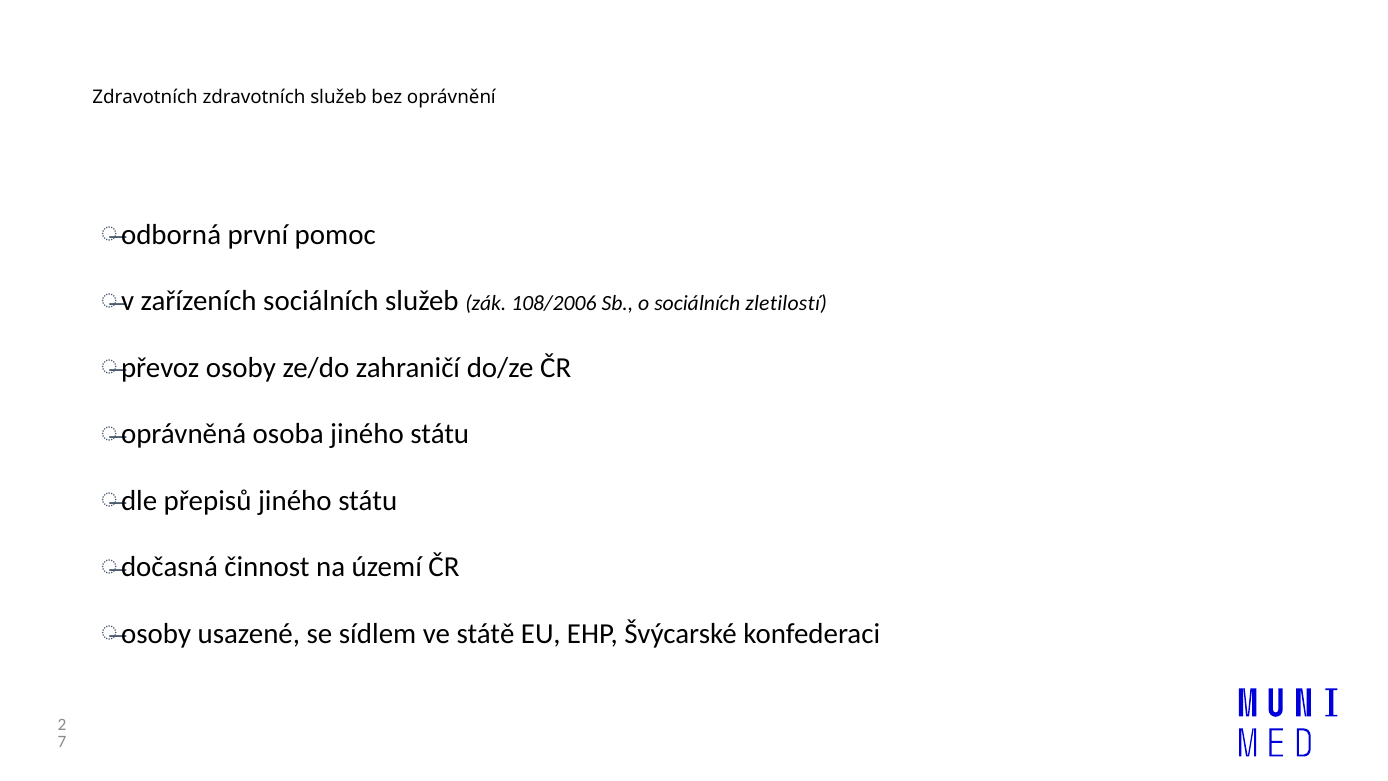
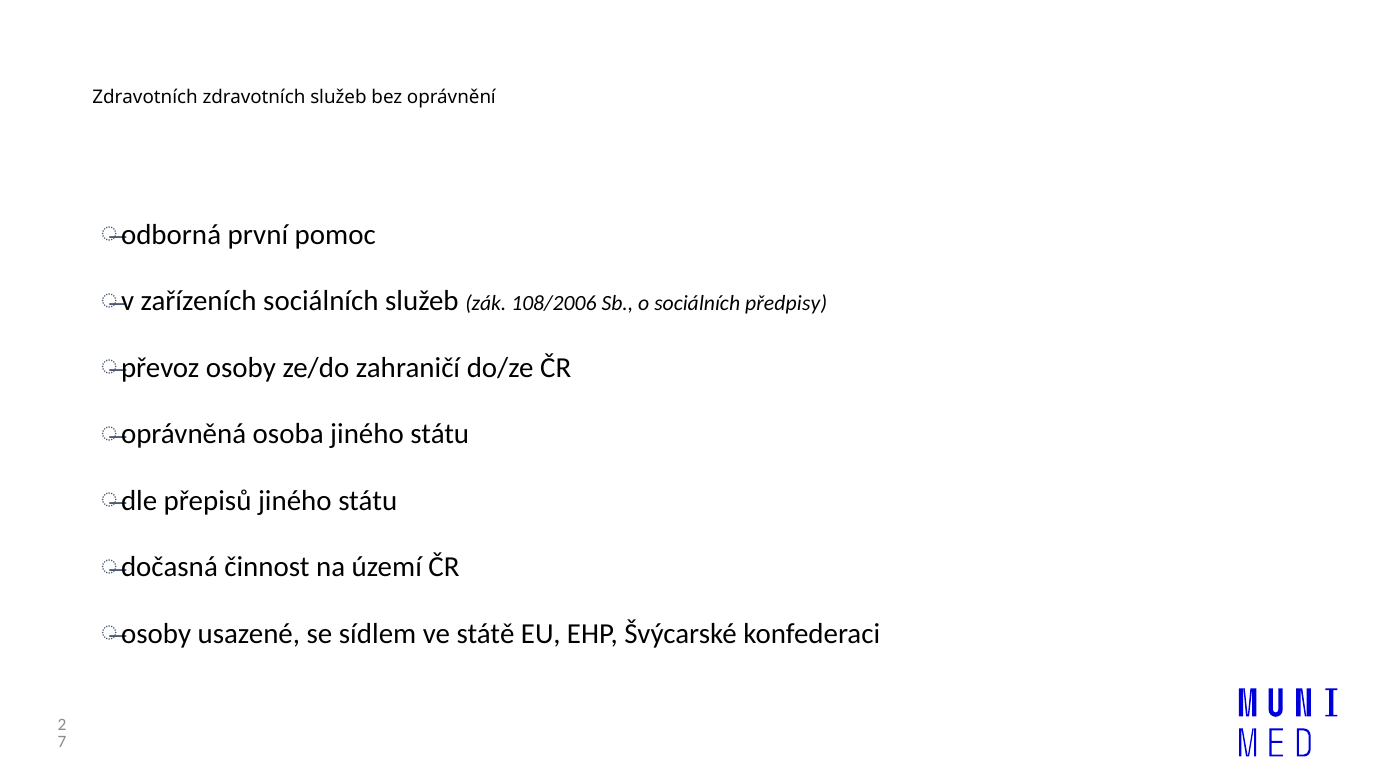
zletilostí: zletilostí -> předpisy (786, 303)
